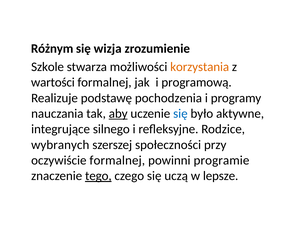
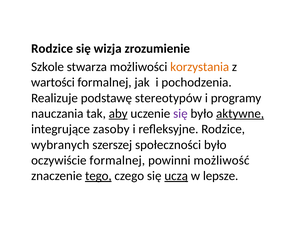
Różnym: Różnym -> Rodzice (52, 49)
programową: programową -> pochodzenia (197, 82)
pochodzenia: pochodzenia -> stereotypów (168, 98)
się colour: blue -> purple (180, 113)
aktywne underline: none -> present (240, 113)
silnego: silnego -> zasoby (111, 129)
społeczności przy: przy -> było (215, 145)
programie: programie -> możliwość (221, 160)
uczą underline: none -> present (176, 176)
